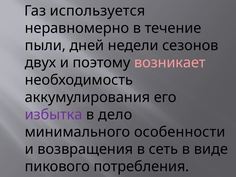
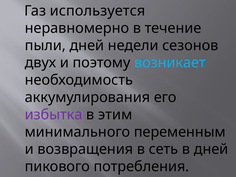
возникает colour: pink -> light blue (170, 63)
дело: дело -> этим (115, 115)
особенности: особенности -> переменным (180, 132)
в виде: виде -> дней (211, 149)
